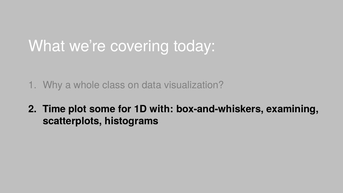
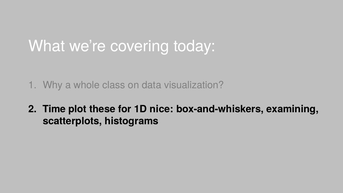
some: some -> these (102, 109)
with: with -> nice (162, 109)
